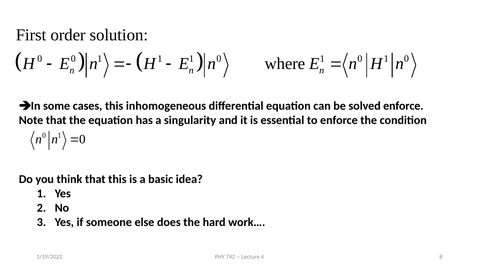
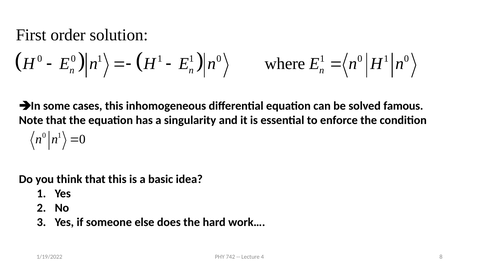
solved enforce: enforce -> famous (403, 106)
